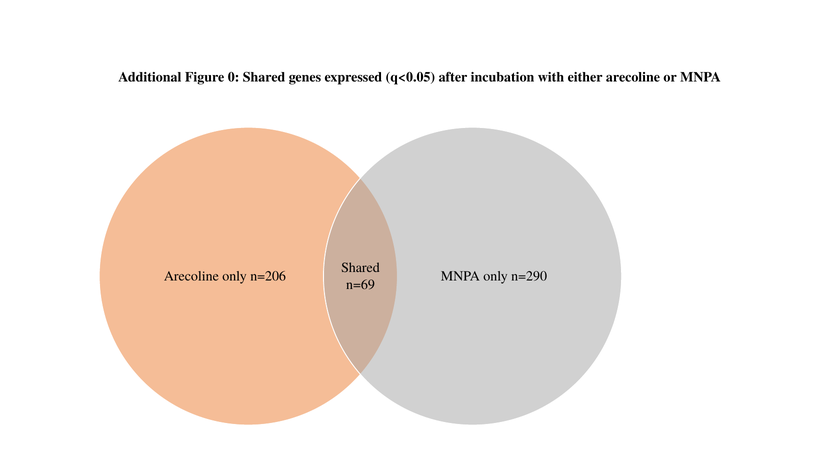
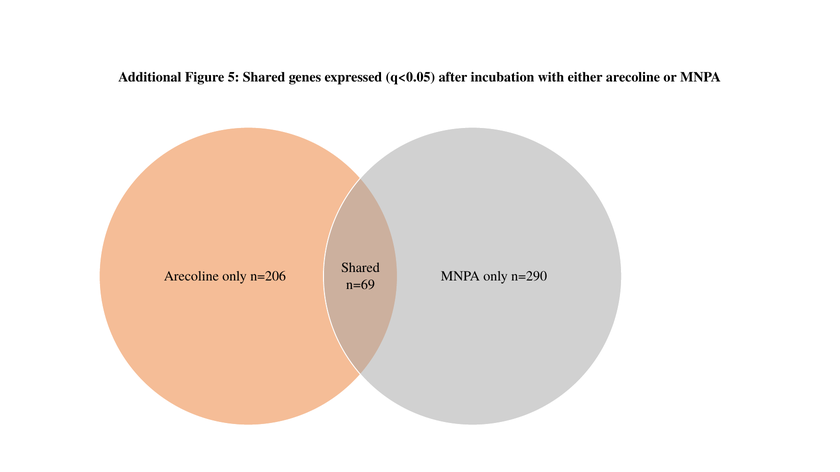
0: 0 -> 5 (234, 77)
